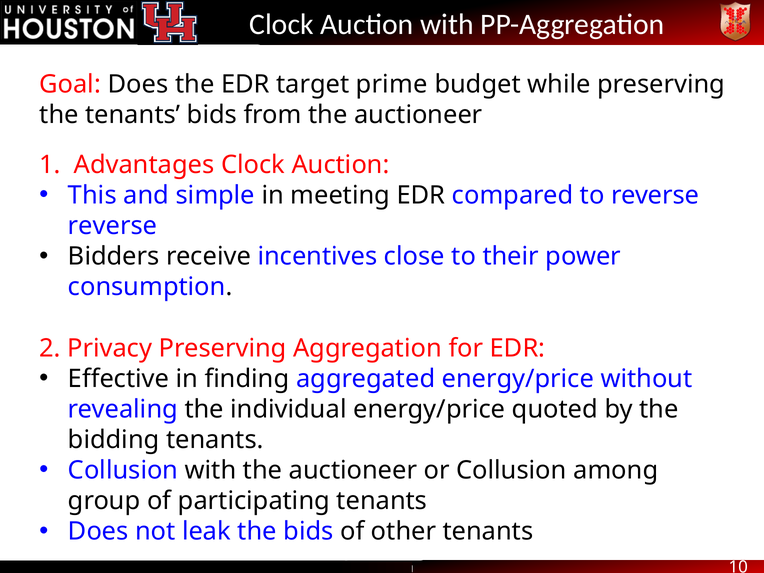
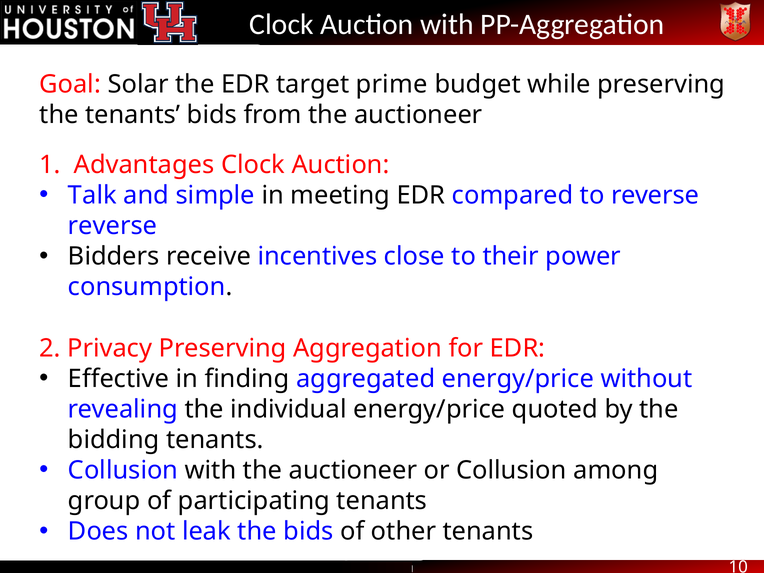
Goal Does: Does -> Solar (138, 84)
This: This -> Talk (92, 195)
